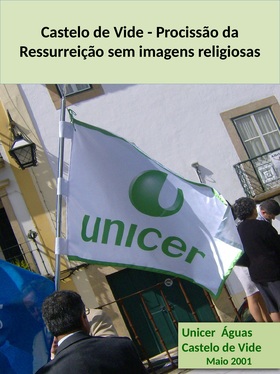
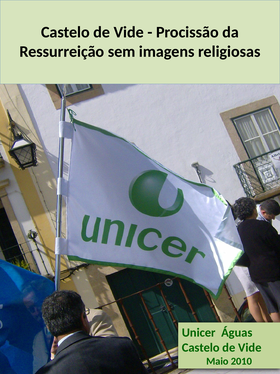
2001: 2001 -> 2010 (241, 361)
